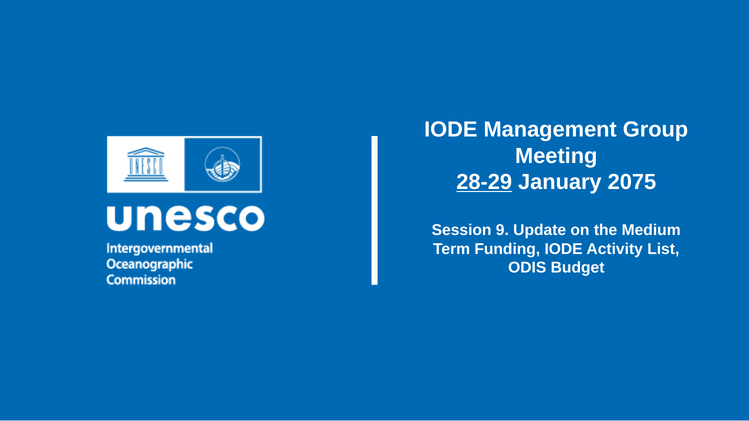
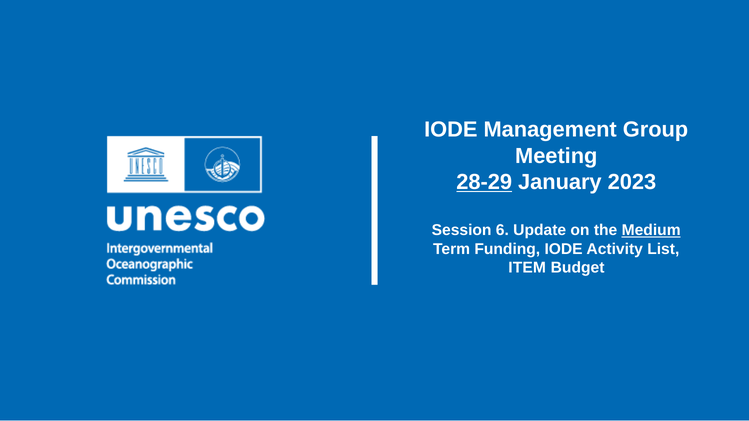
2075: 2075 -> 2023 (632, 182)
9: 9 -> 6 (502, 230)
Medium underline: none -> present (651, 230)
ODIS: ODIS -> ITEM (527, 268)
